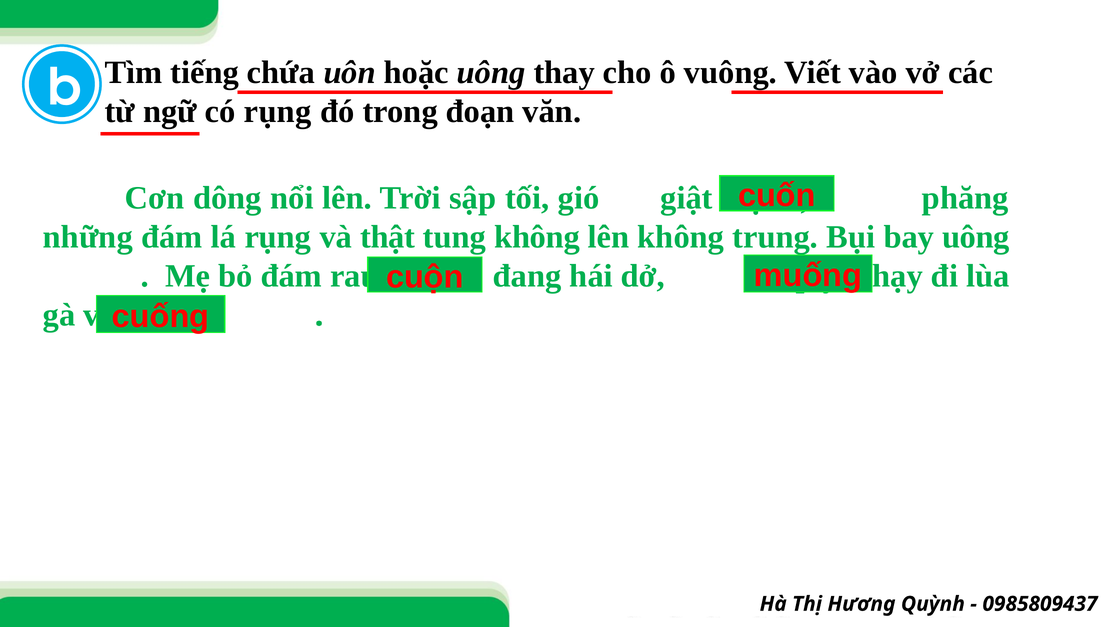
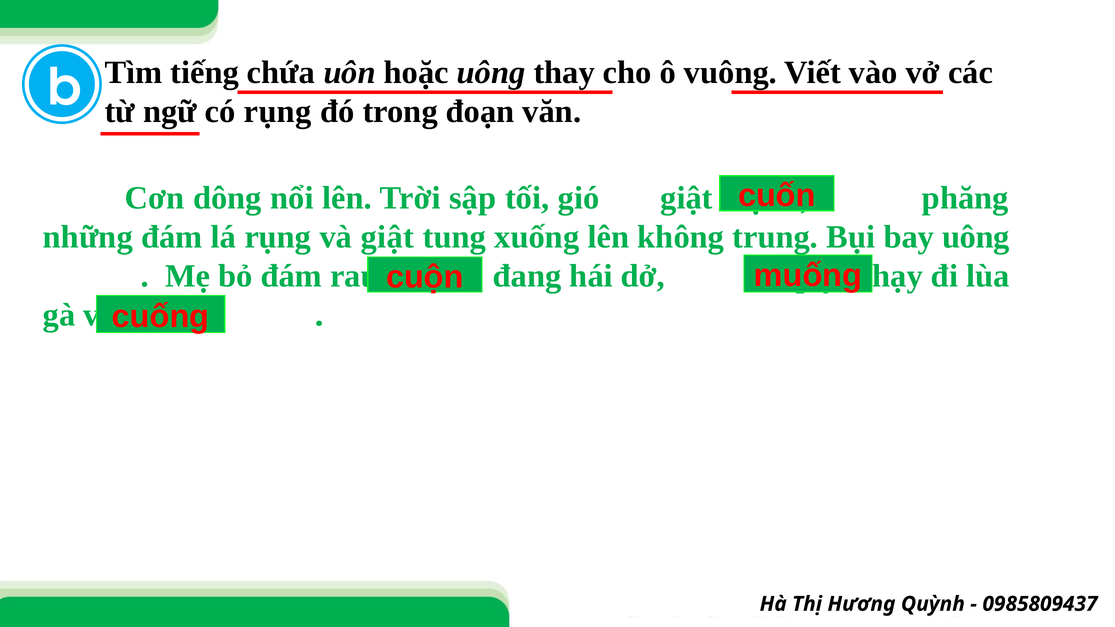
và thật: thật -> giật (387, 237)
tung không: không -> xuống (537, 237)
